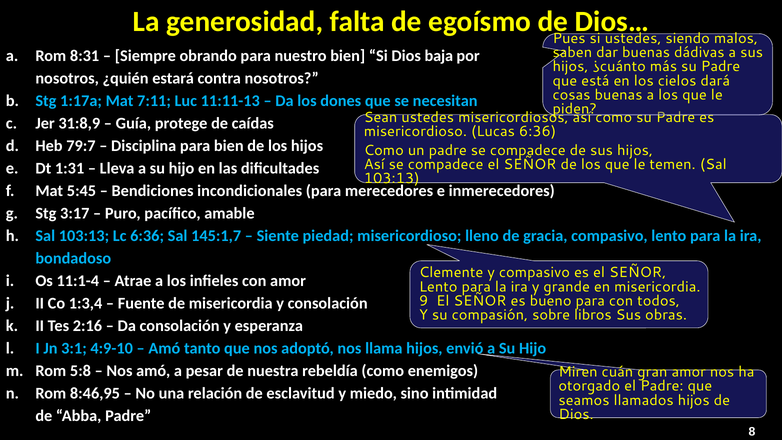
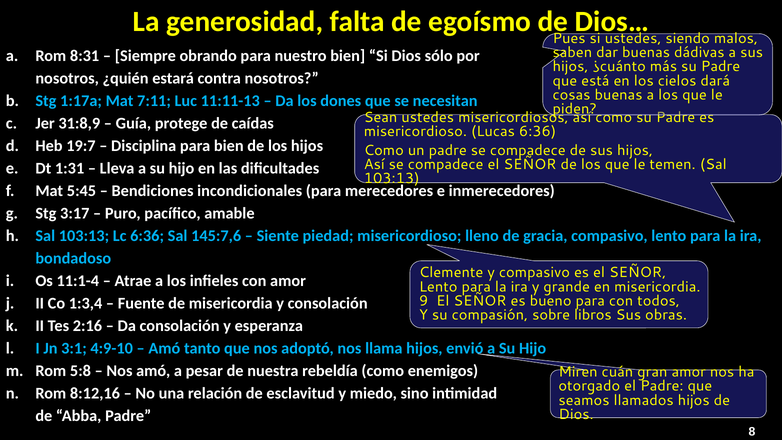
baja: baja -> sólo (439, 56)
79:7: 79:7 -> 19:7 (81, 146)
145:1,7: 145:1,7 -> 145:7,6 (216, 236)
8:46,95: 8:46,95 -> 8:12,16 (95, 393)
